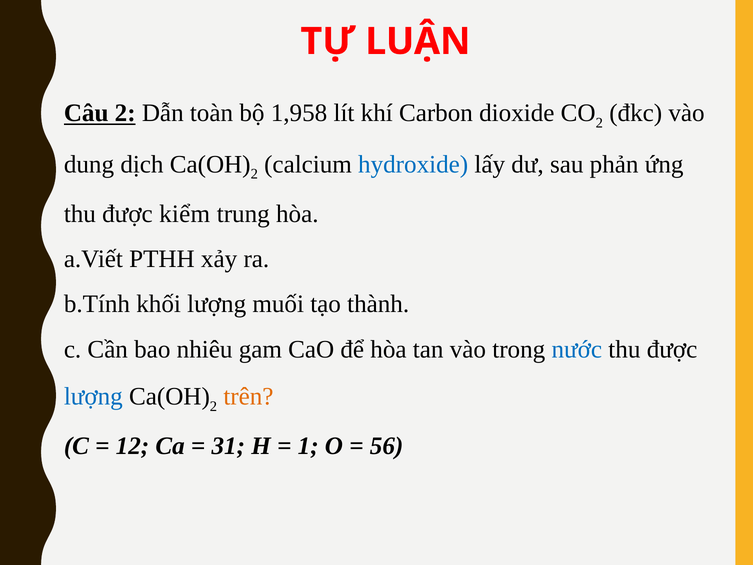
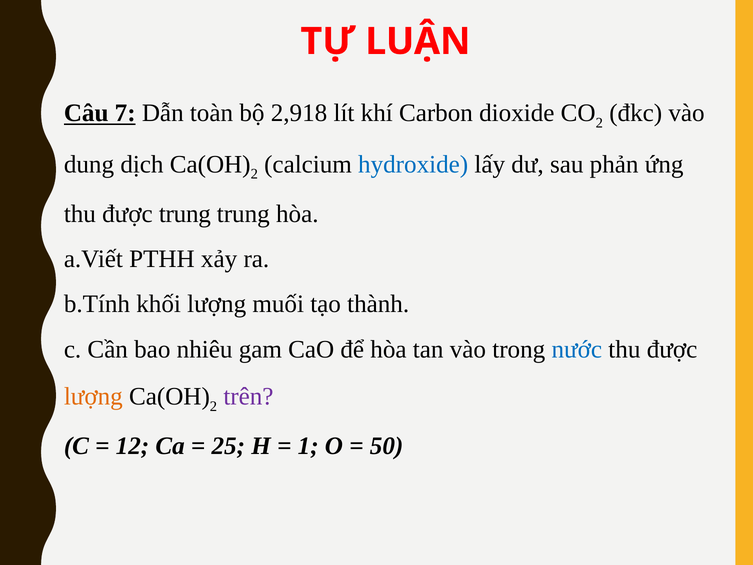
Câu 2: 2 -> 7 (125, 113)
1,958: 1,958 -> 2,918 (299, 113)
được kiểm: kiểm -> trung (185, 214)
lượng colour: blue -> orange (93, 396)
trên colour: orange -> purple (248, 396)
31: 31 -> 25 (228, 446)
56: 56 -> 50 (387, 446)
